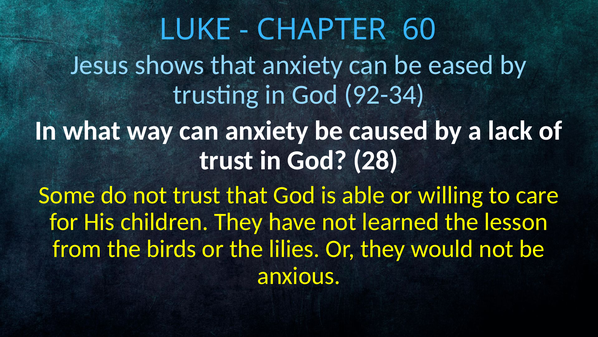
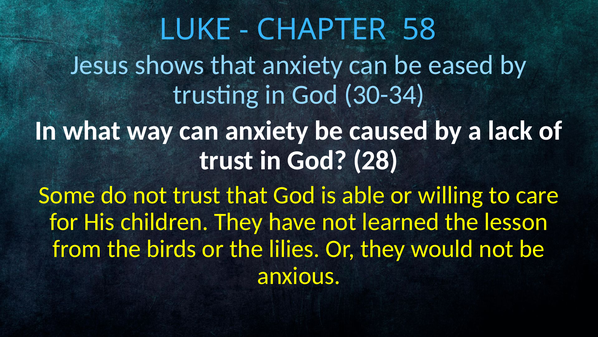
60: 60 -> 58 (419, 30)
92-34: 92-34 -> 30-34 (384, 95)
